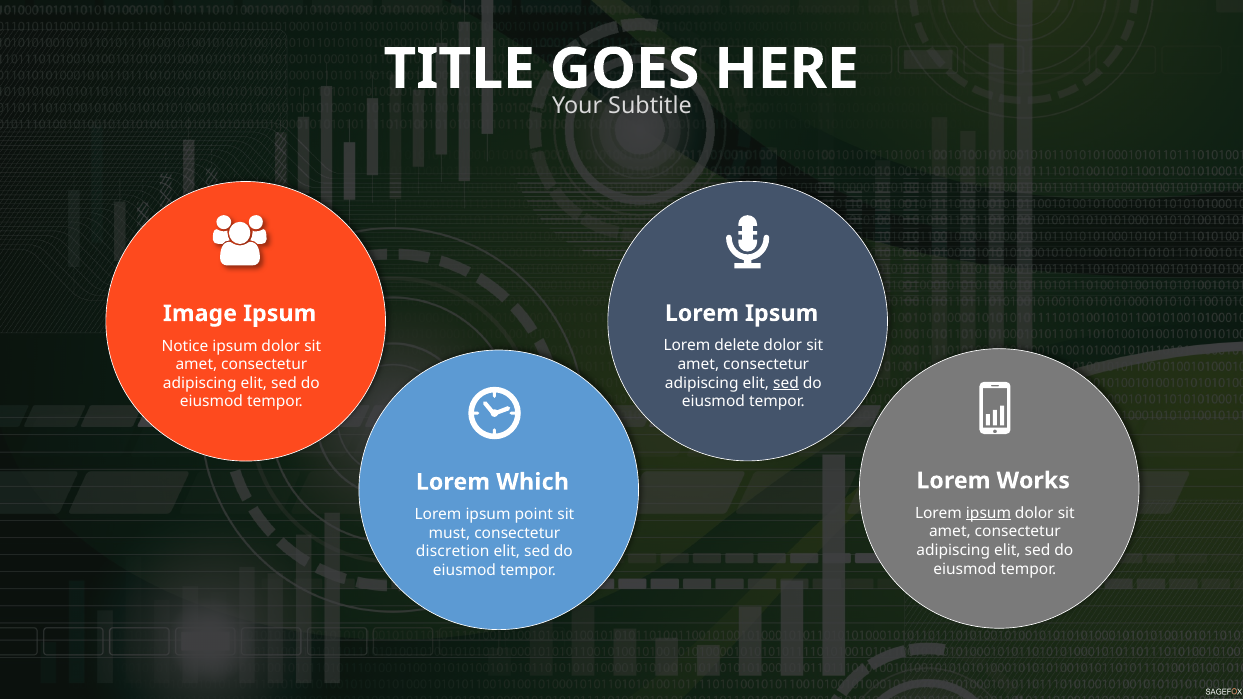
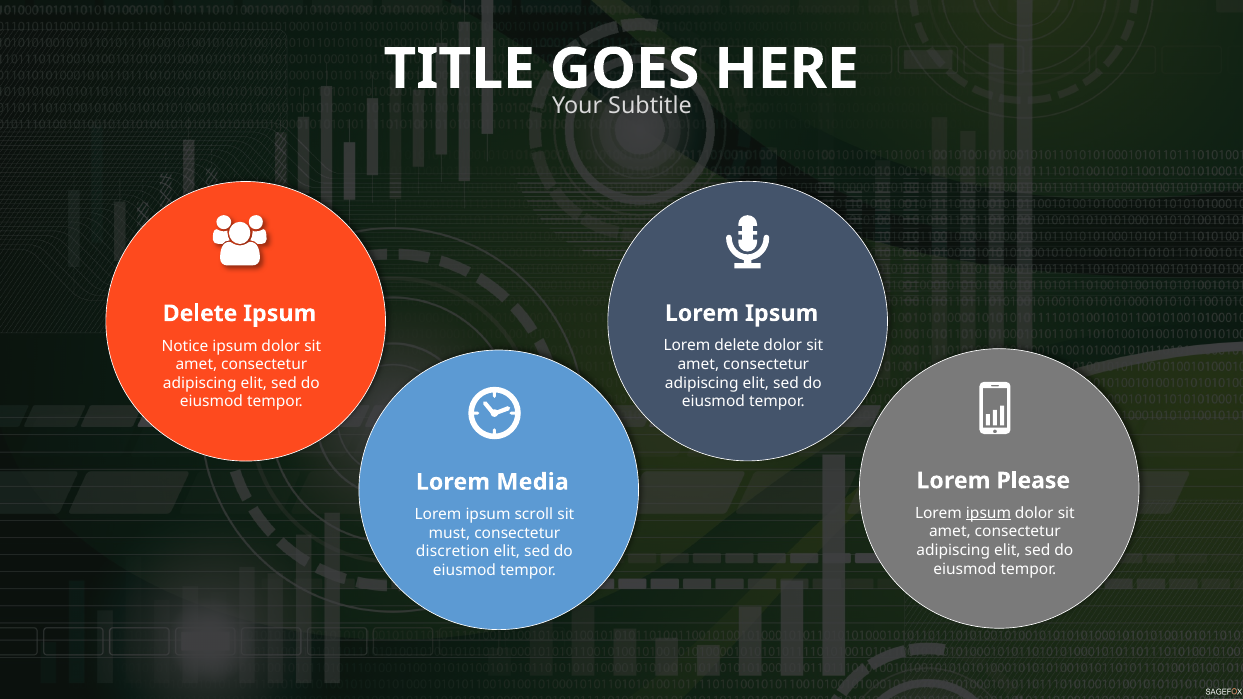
Image: Image -> Delete (200, 314)
sed underline: present -> none (786, 383)
Works: Works -> Please (1033, 481)
Which: Which -> Media (533, 482)
point: point -> scroll (534, 515)
